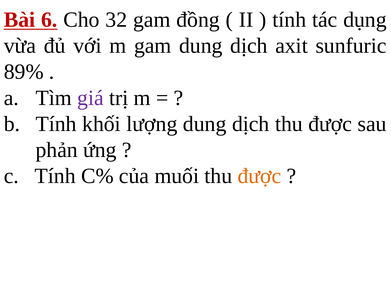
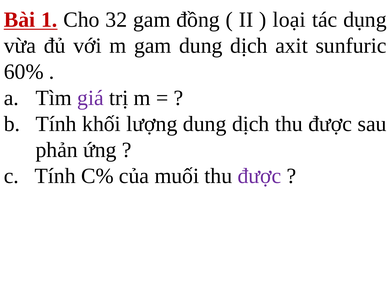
6: 6 -> 1 (49, 20)
tính: tính -> loại (289, 20)
89%: 89% -> 60% (24, 72)
được colour: orange -> purple (259, 176)
